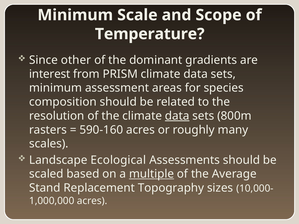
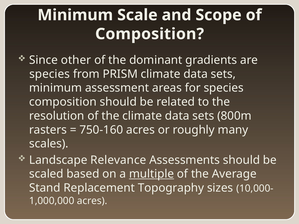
Temperature: Temperature -> Composition (150, 34)
interest: interest -> species (50, 74)
data underline: present -> none (177, 116)
590-160: 590-160 -> 750-160 (101, 130)
Ecological: Ecological -> Relevance (118, 160)
